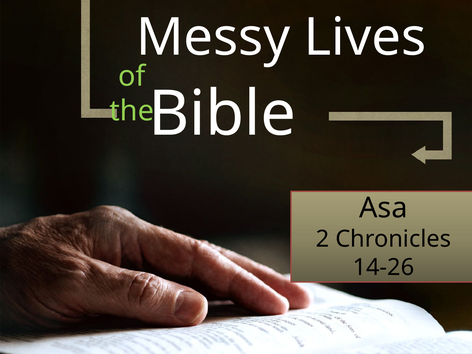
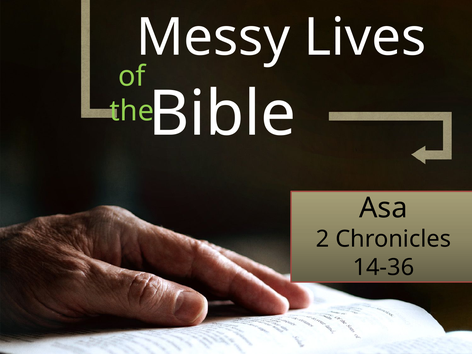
14-26: 14-26 -> 14-36 (383, 267)
